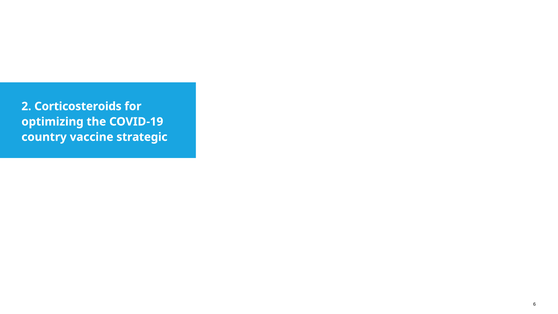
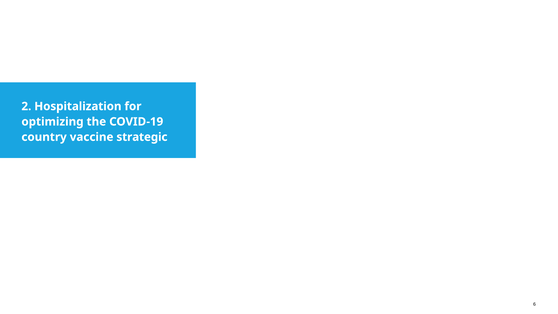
Corticosteroids: Corticosteroids -> Hospitalization (78, 106)
